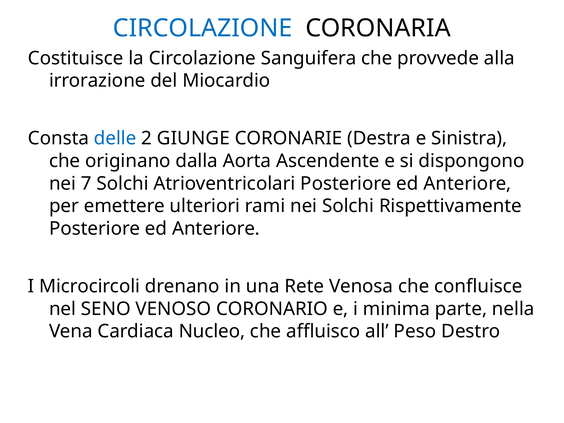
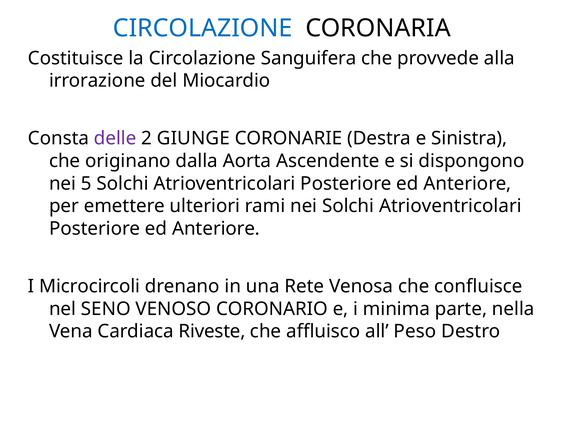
delle colour: blue -> purple (115, 138)
7: 7 -> 5 (86, 183)
nei Solchi Rispettivamente: Rispettivamente -> Atrioventricolari (450, 206)
Nucleo: Nucleo -> Riveste (212, 331)
